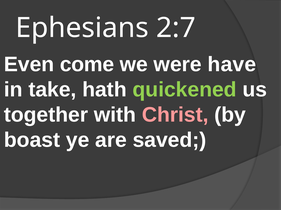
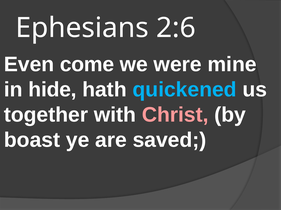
2:7: 2:7 -> 2:6 (176, 28)
have: have -> mine (232, 65)
take: take -> hide (53, 90)
quickened colour: light green -> light blue (185, 90)
